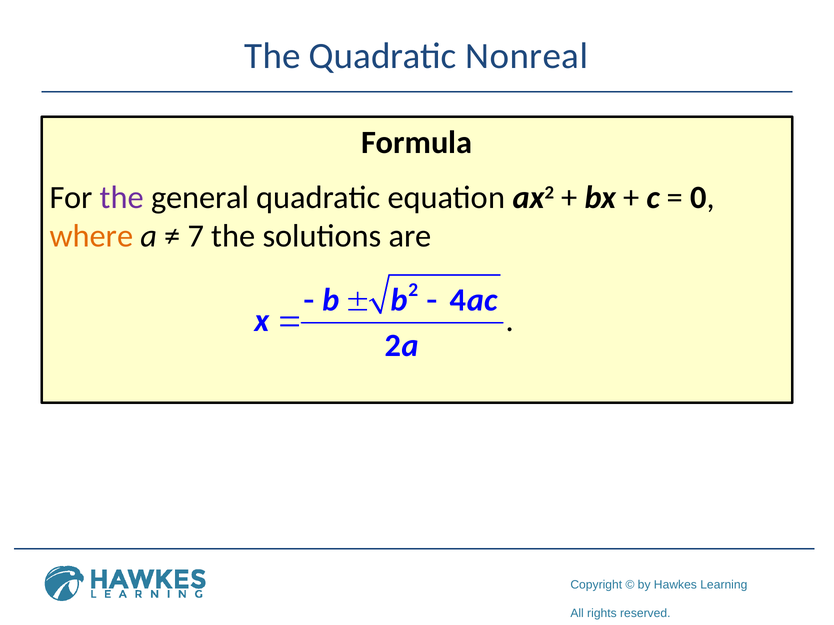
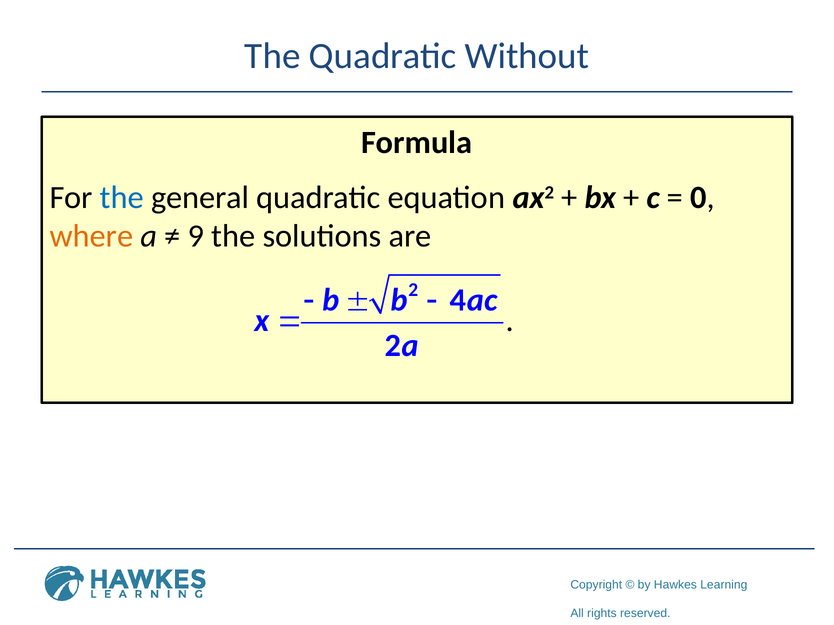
Nonreal: Nonreal -> Without (527, 56)
the colour: purple -> blue (122, 198)
7: 7 -> 9 (196, 236)
